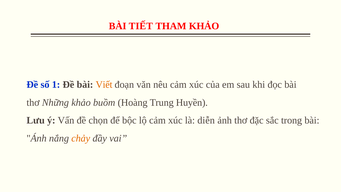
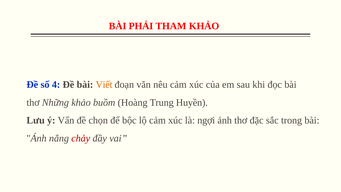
TIẾT: TIẾT -> PHẢI (141, 26)
1: 1 -> 4 (56, 84)
diễn: diễn -> ngợi (206, 120)
chảy colour: orange -> red (81, 138)
